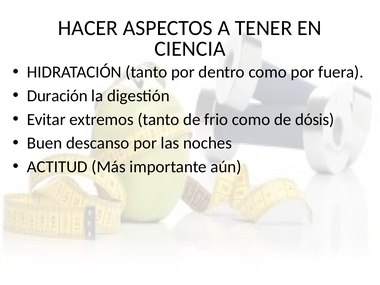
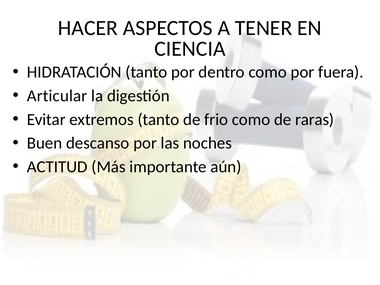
Duración: Duración -> Articular (57, 96)
dósis: dósis -> raras (315, 119)
